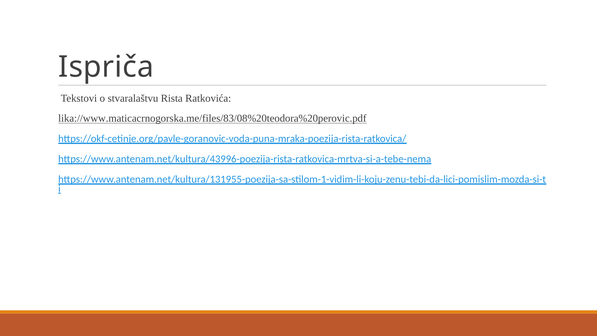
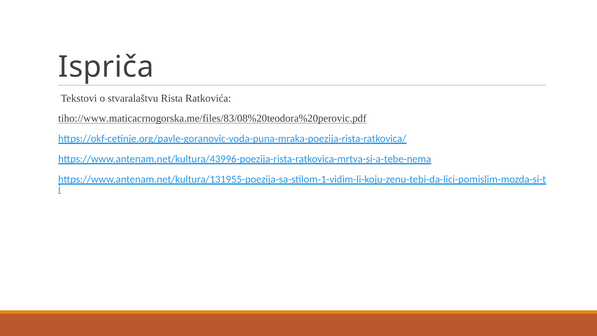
lika://www.maticacrnogorska.me/files/83/08%20teodora%20perovic.pdf: lika://www.maticacrnogorska.me/files/83/08%20teodora%20perovic.pdf -> tiho://www.maticacrnogorska.me/files/83/08%20teodora%20perovic.pdf (212, 118)
